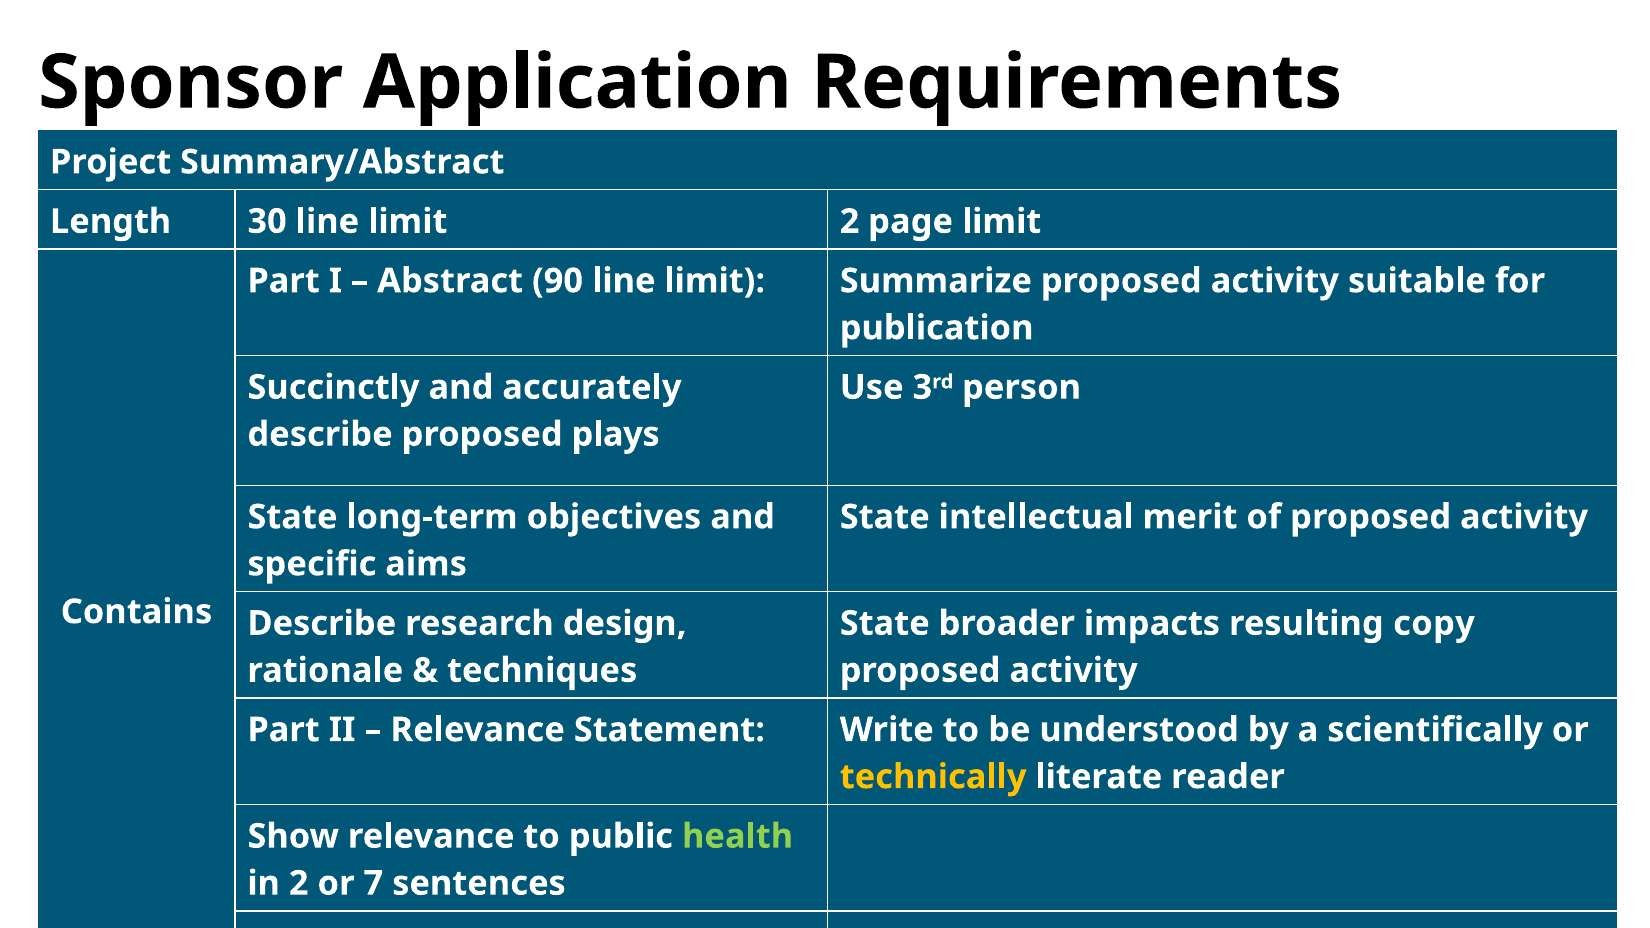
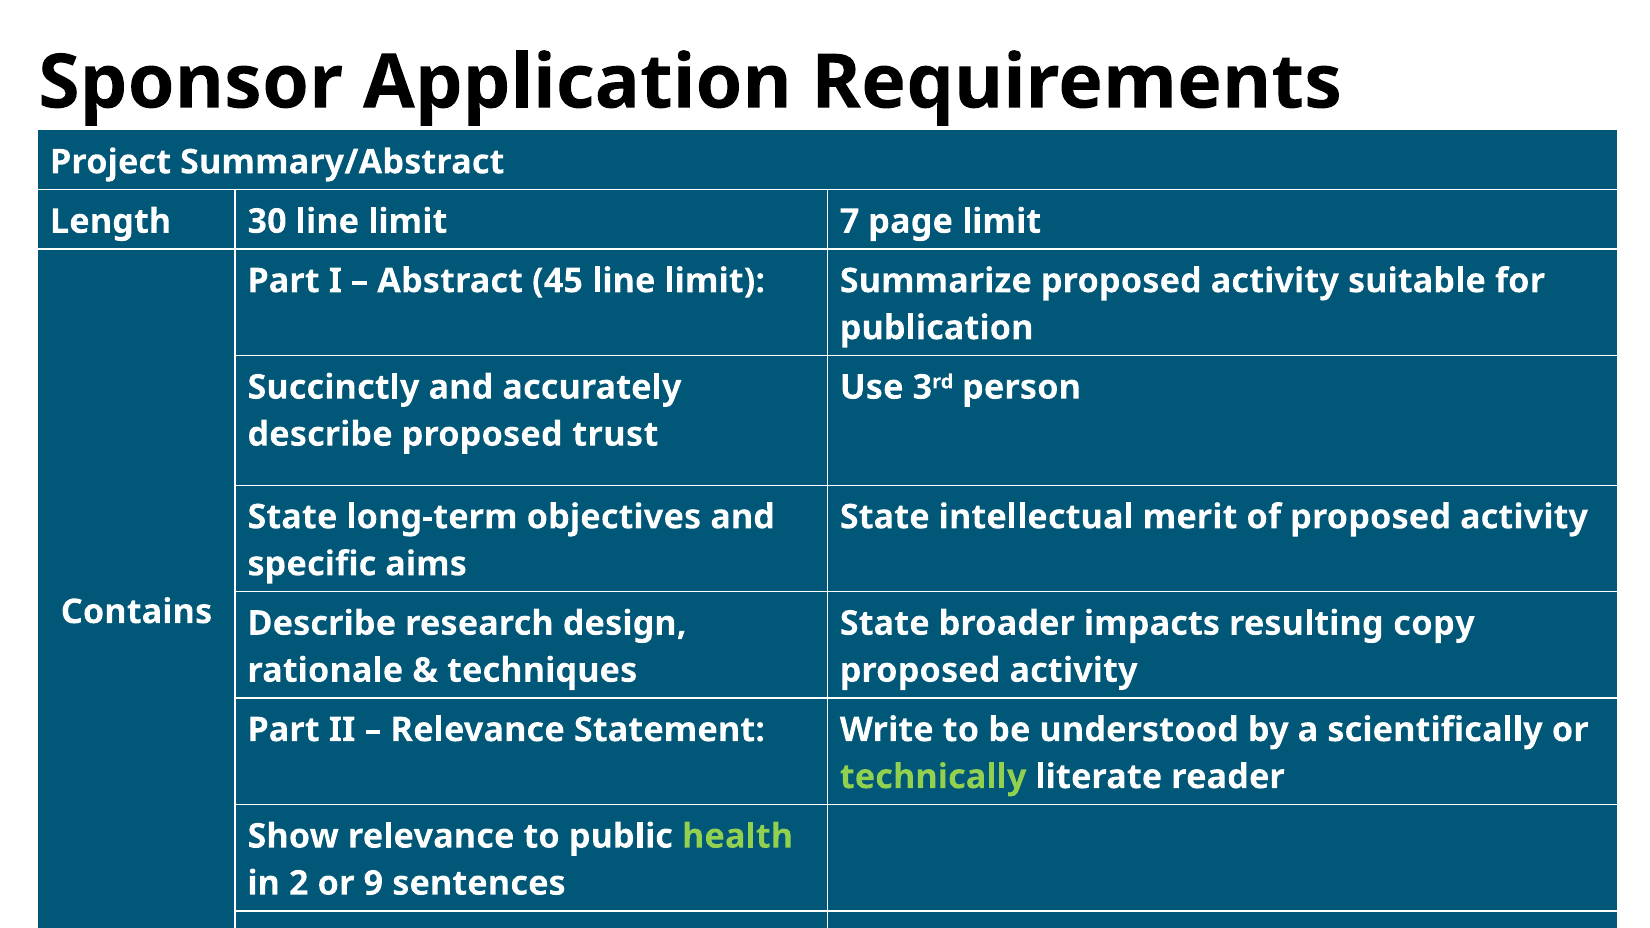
limit 2: 2 -> 7 (850, 222)
90: 90 -> 45 (558, 281)
plays: plays -> trust (615, 434)
technically colour: yellow -> light green (933, 777)
7: 7 -> 9 (373, 883)
